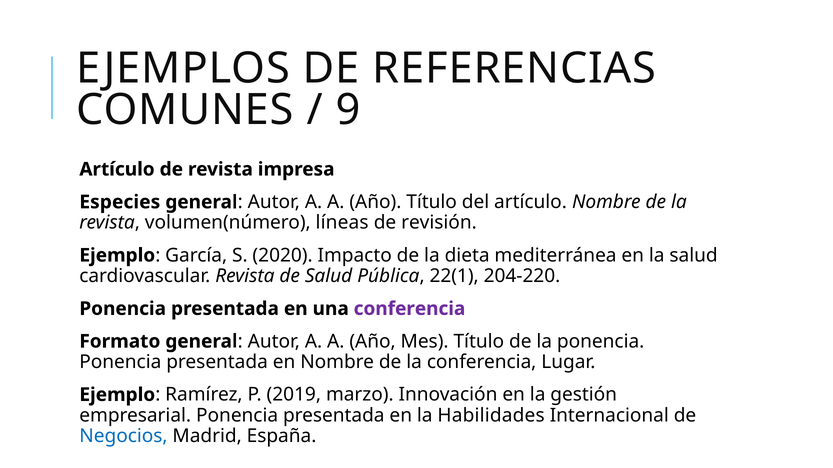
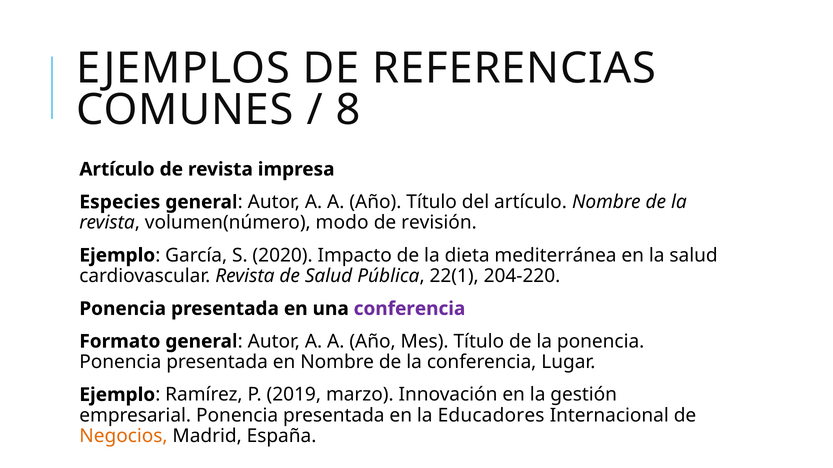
9: 9 -> 8 (348, 110)
líneas: líneas -> modo (342, 223)
Habilidades: Habilidades -> Educadores (491, 416)
Negocios colour: blue -> orange (123, 436)
